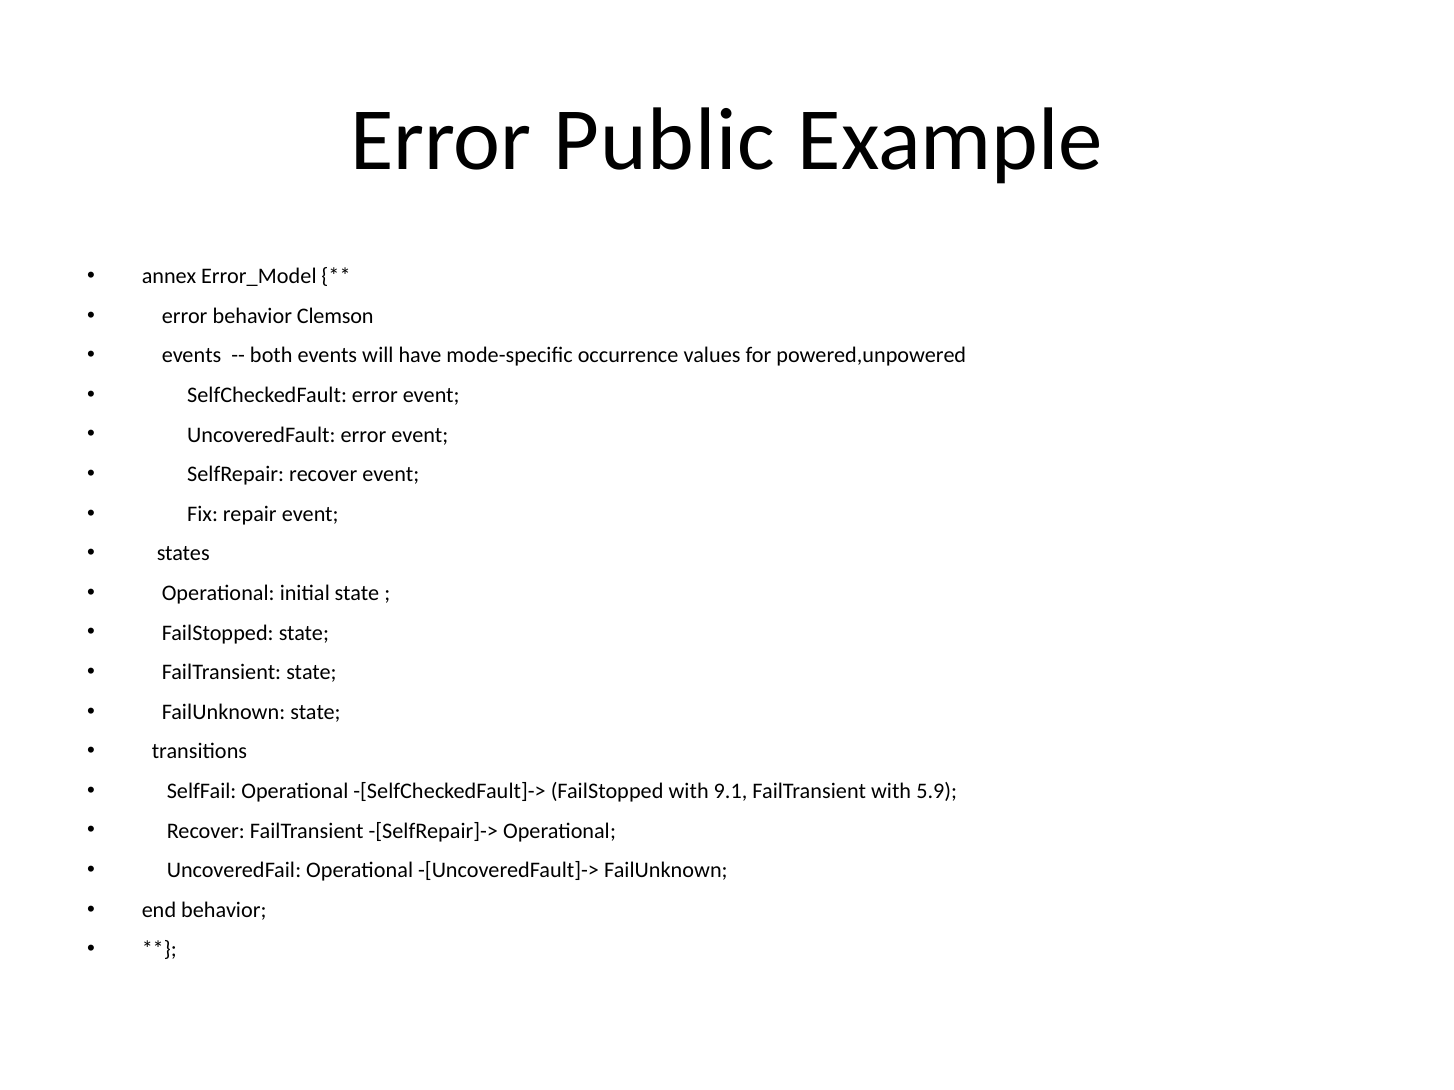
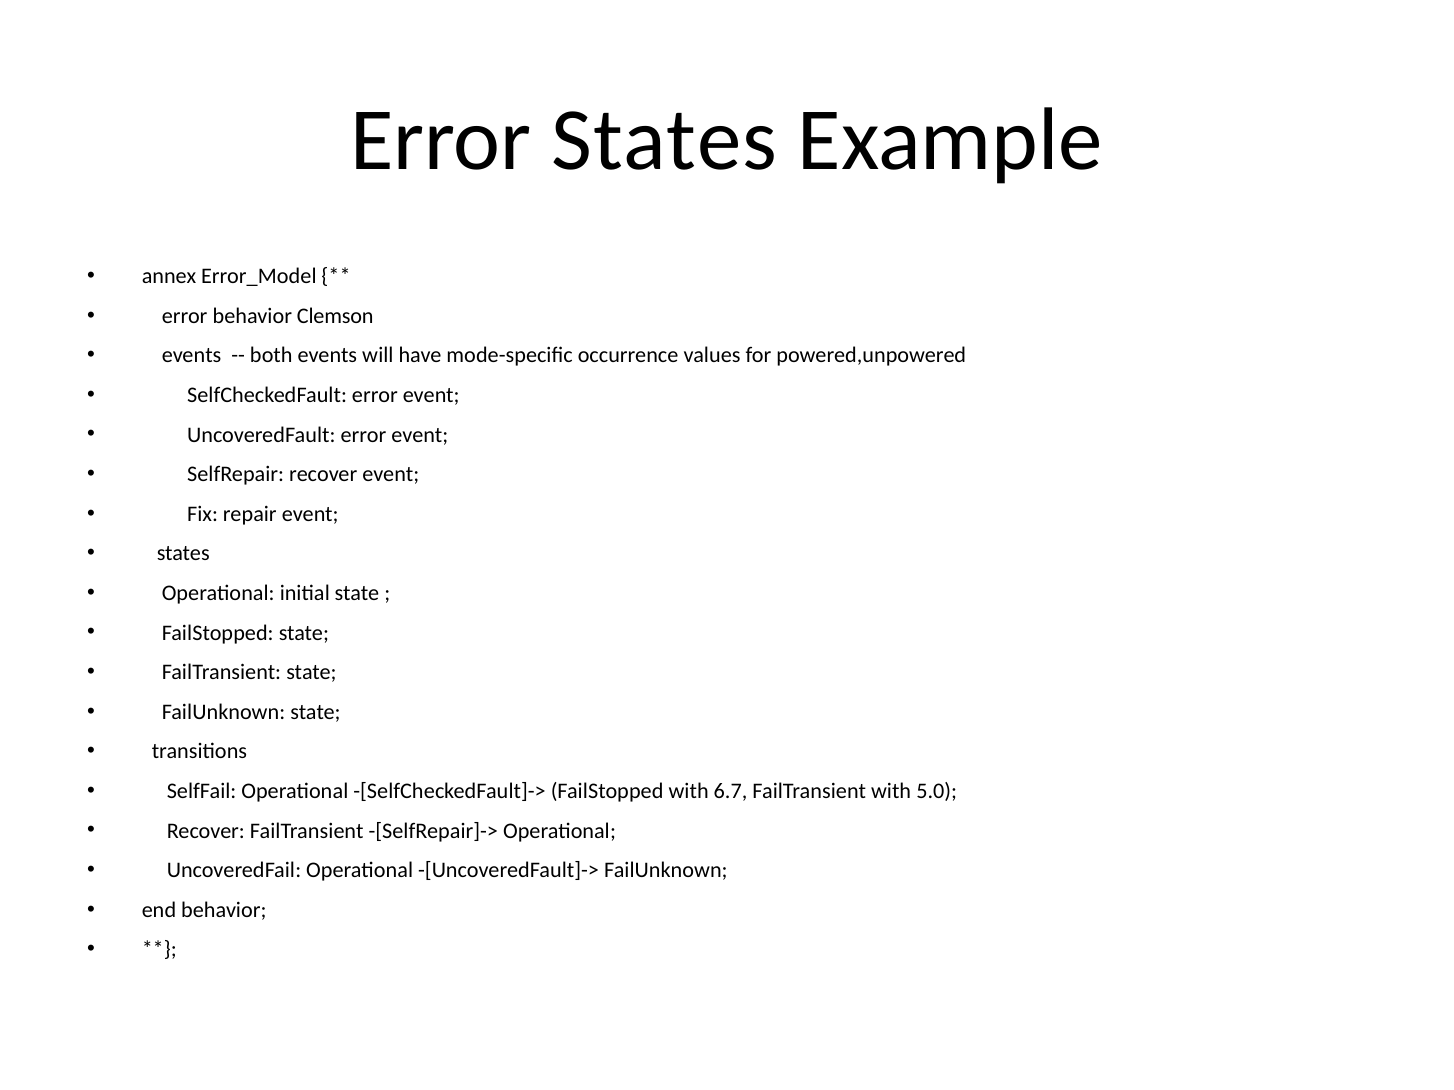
Error Public: Public -> States (664, 141)
9.1: 9.1 -> 6.7 (731, 792)
5.9: 5.9 -> 5.0 (937, 792)
